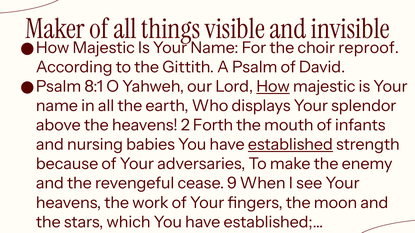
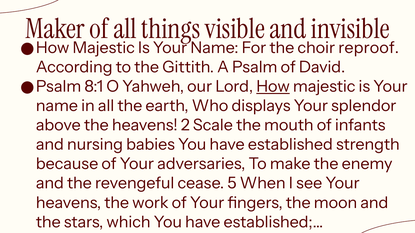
Forth: Forth -> Scale (213, 126)
established underline: present -> none (290, 145)
9: 9 -> 5 (232, 184)
